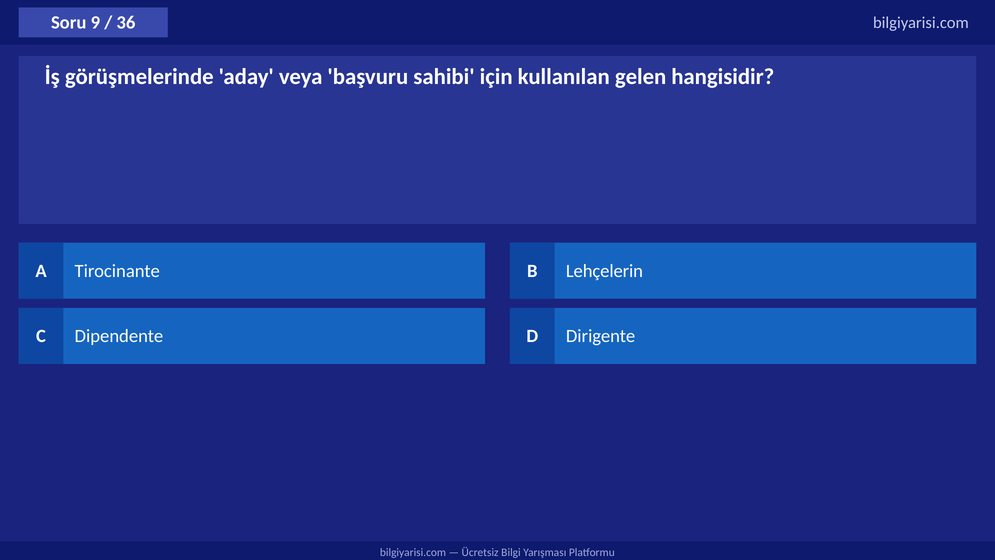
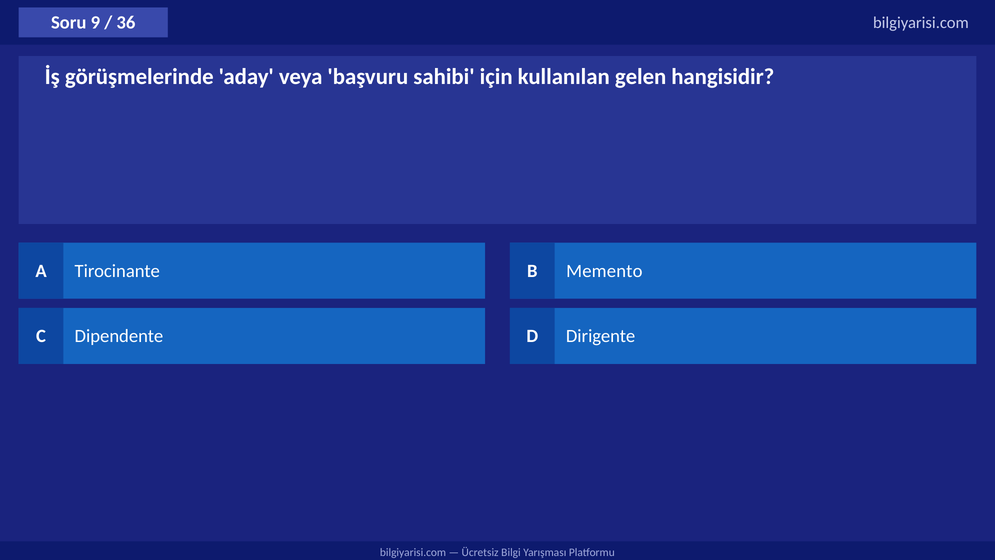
Lehçelerin: Lehçelerin -> Memento (604, 271)
